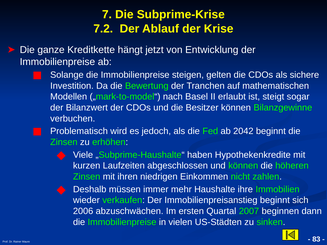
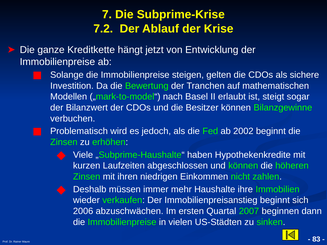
2042: 2042 -> 2002 (243, 131)
